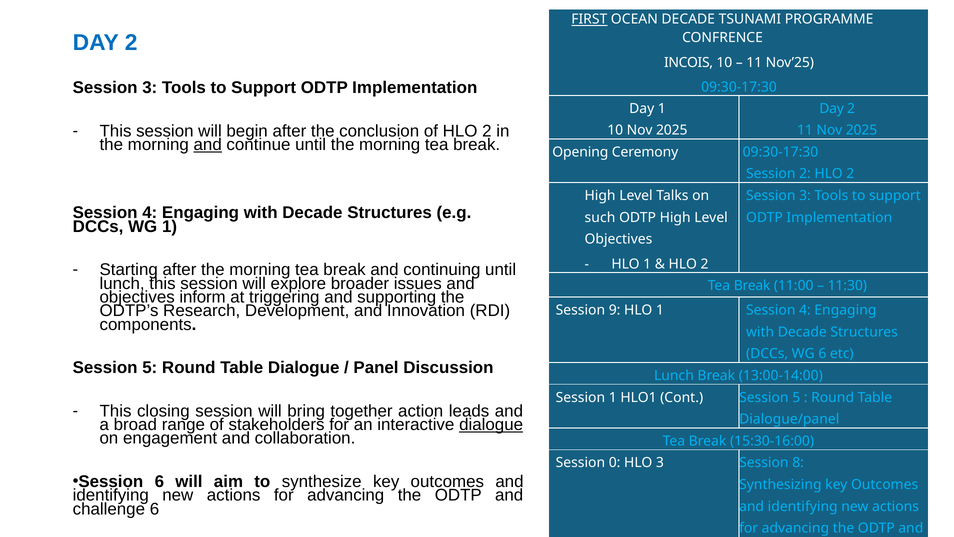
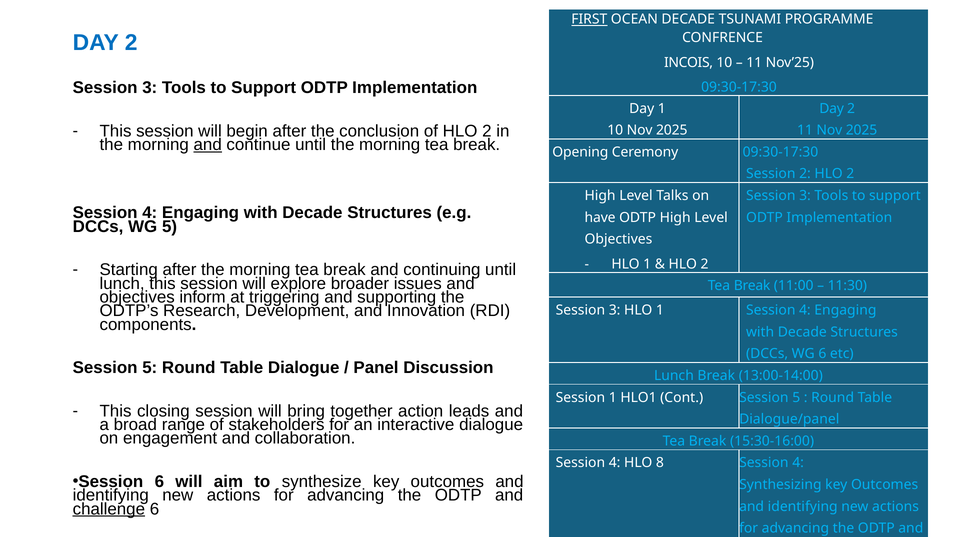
such: such -> have (600, 217)
WG 1: 1 -> 5 (170, 226)
9: 9 -> 3 (615, 310)
dialogue underline: present -> none (491, 424)
0: 0 -> 4 (615, 463)
HLO 3: 3 -> 8 (660, 463)
8: 8 -> 4 (798, 463)
challenge underline: none -> present (109, 509)
